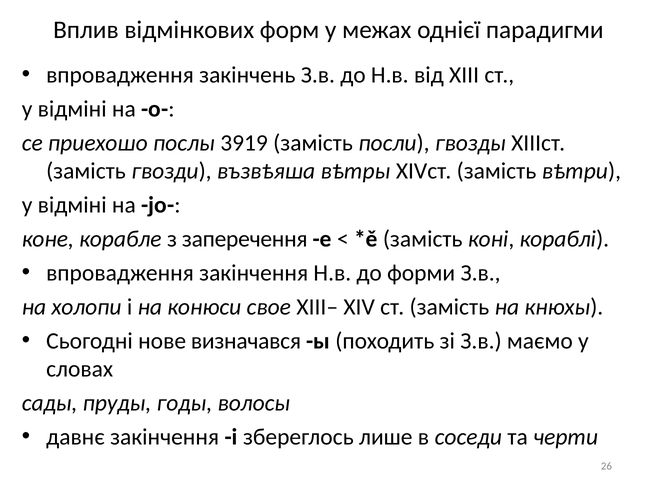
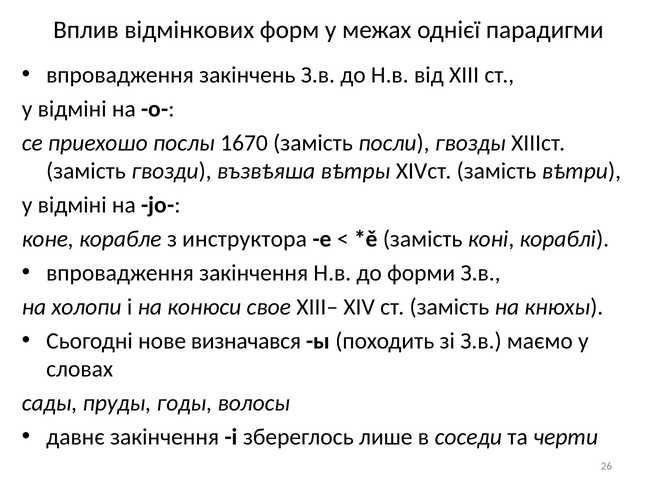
3919: 3919 -> 1670 (244, 143)
заперечення: заперечення -> инструктора (245, 239)
